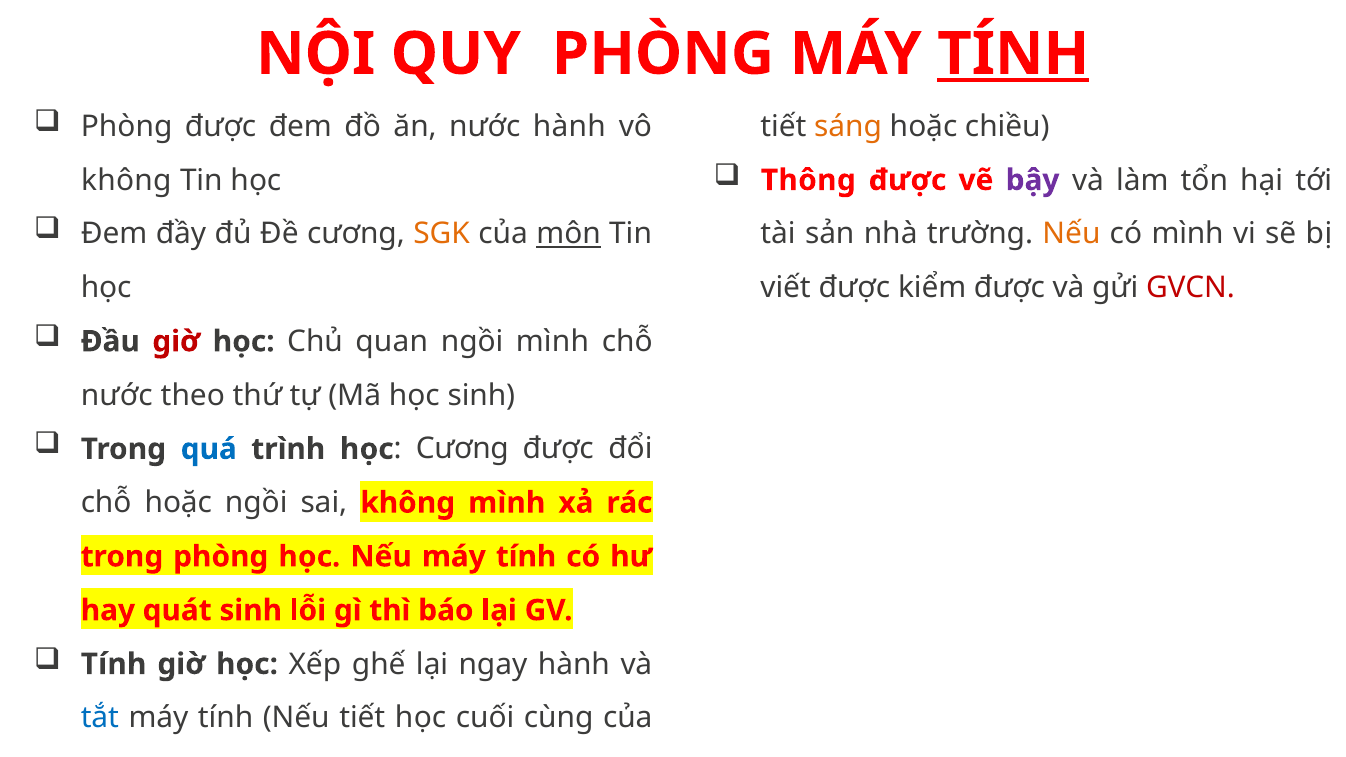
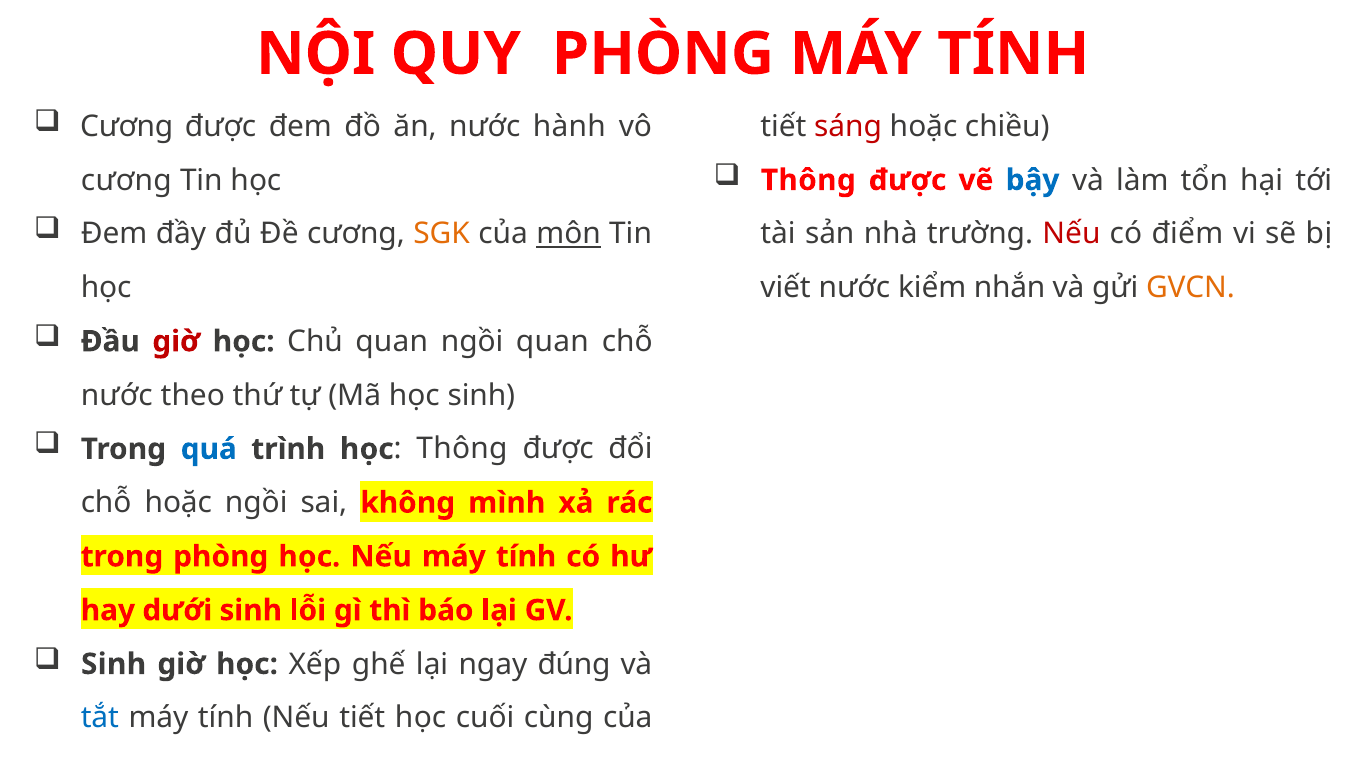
TÍNH underline: present -> none (1013, 54)
Phòng: Phòng -> Cương (127, 126)
sáng colour: orange -> red (848, 126)
bậy colour: purple -> blue (1033, 180)
không: không -> cương (126, 180)
Nếu colour: orange -> red (1071, 234)
có mình: mình -> điểm (1187, 234)
viết được: được -> nước (854, 288)
kiểm được: được -> nhắn (1010, 288)
GVCN colour: red -> orange (1190, 288)
ngồi mình: mình -> quan (552, 342)
Cương: Cương -> Thông (462, 449)
quát: quát -> dưới (177, 611)
Tính: Tính -> Sinh (114, 664)
ngay hành: hành -> đúng (574, 664)
